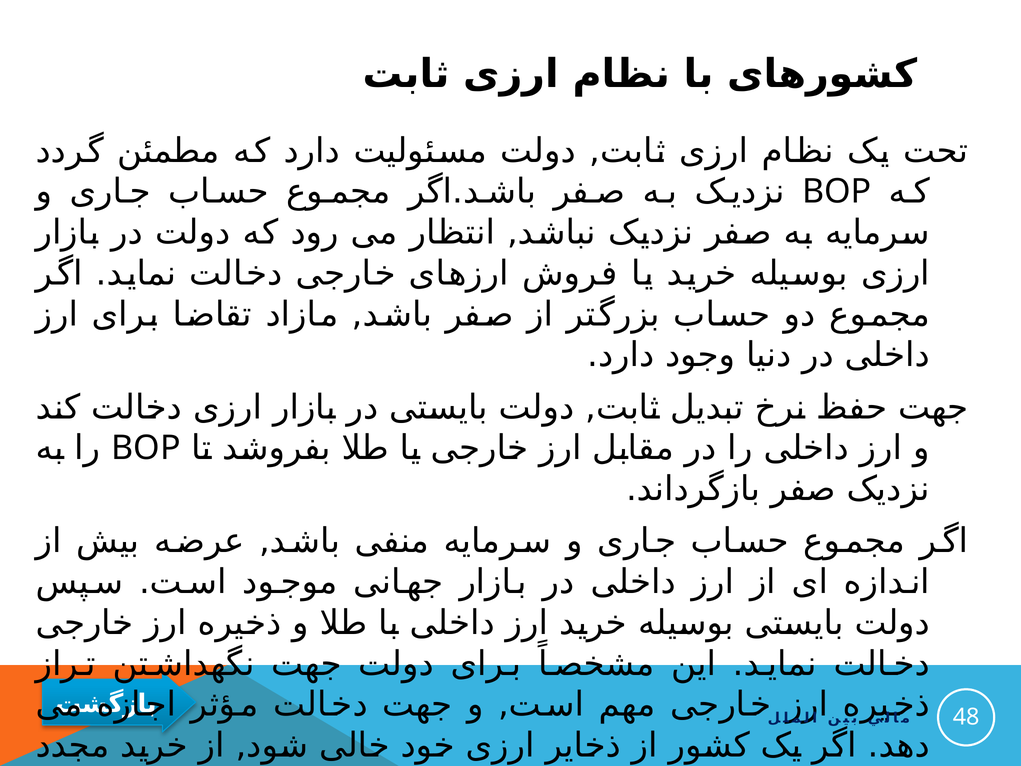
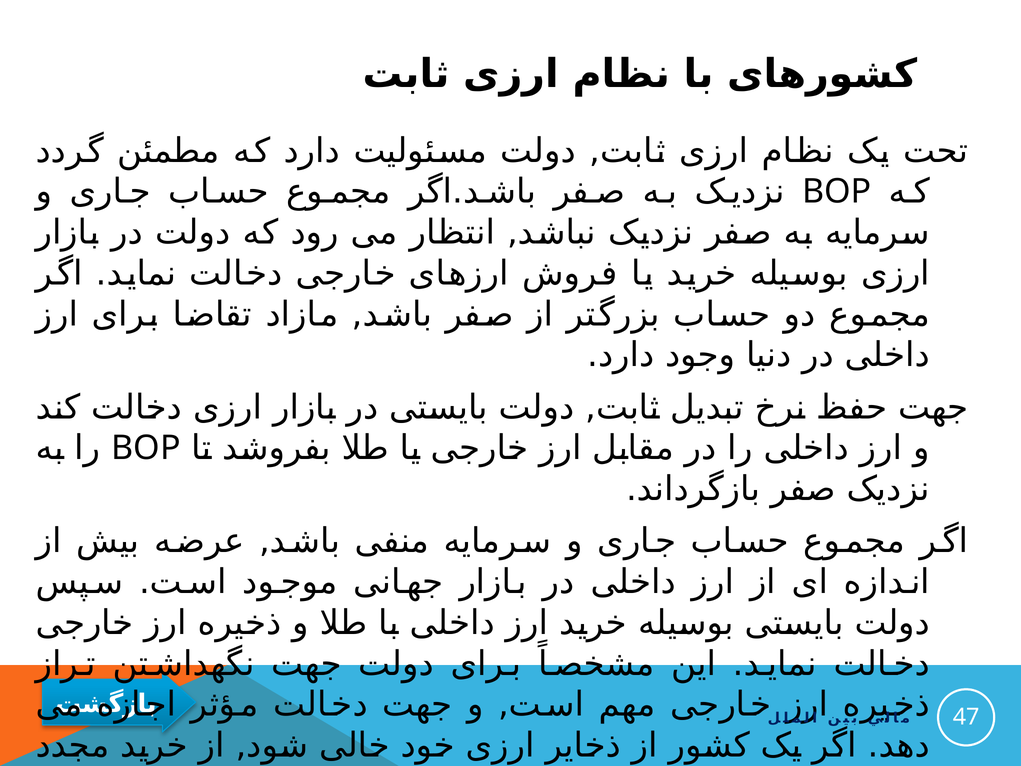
48: 48 -> 47 (966, 717)
